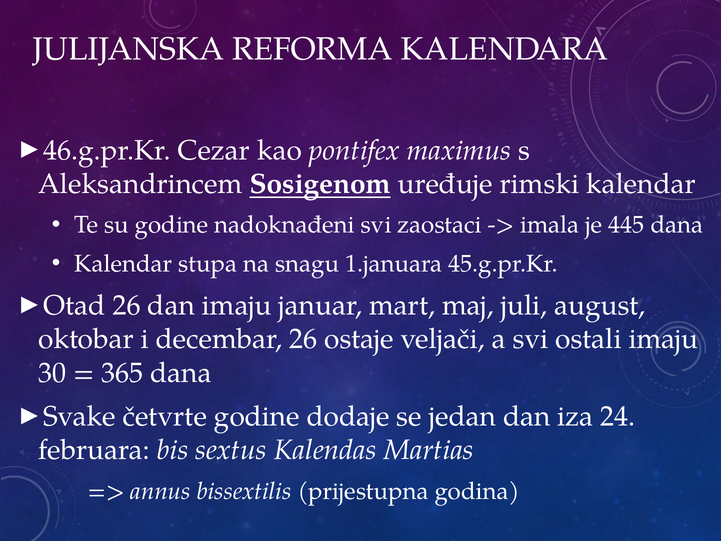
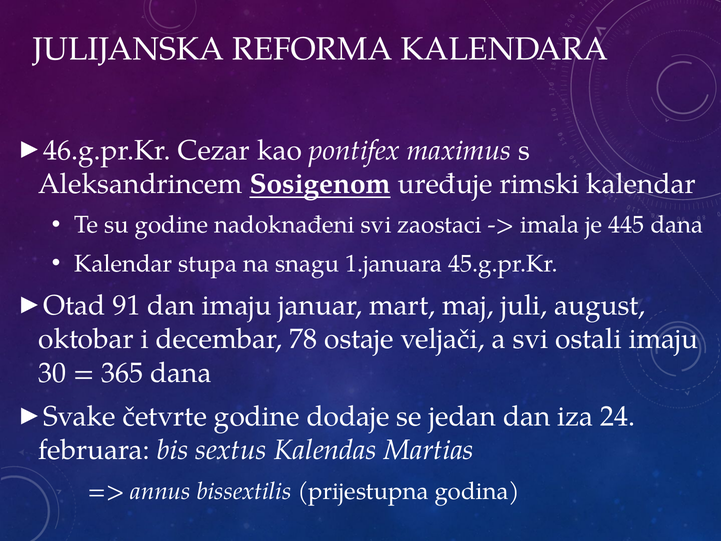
Otad 26: 26 -> 91 (127, 305)
decembar 26: 26 -> 78 (303, 339)
